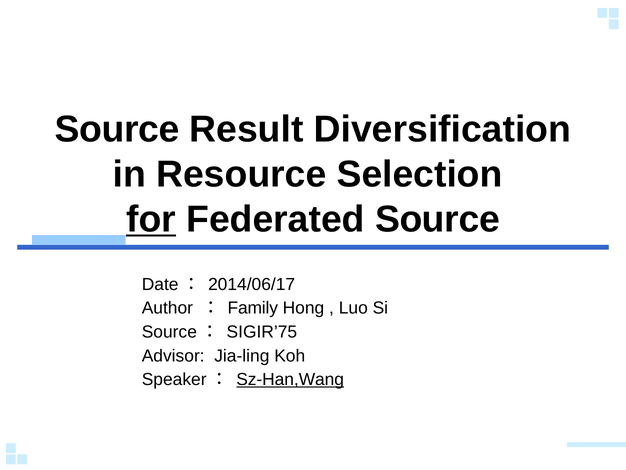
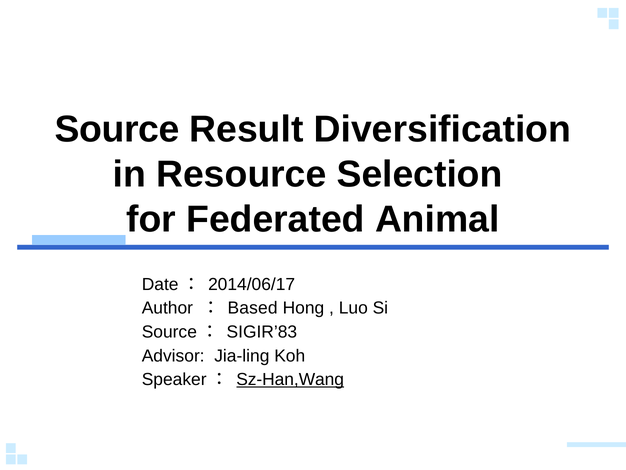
for underline: present -> none (151, 219)
Federated Source: Source -> Animal (437, 219)
Family: Family -> Based (253, 308)
SIGIR’75: SIGIR’75 -> SIGIR’83 (262, 332)
